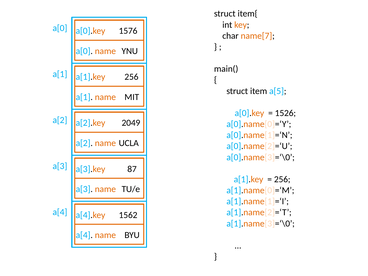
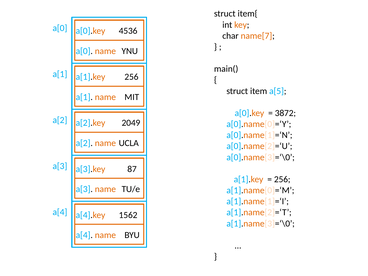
1576: 1576 -> 4536 (128, 31)
1526: 1526 -> 3872 (285, 113)
